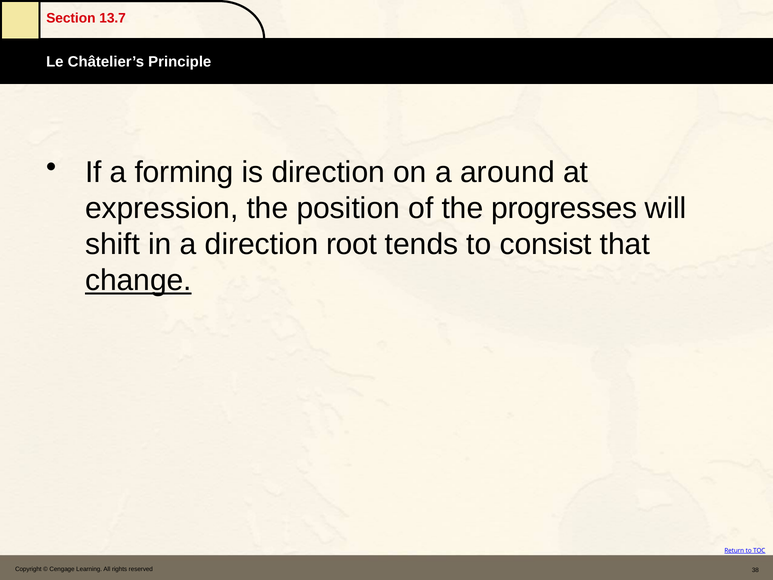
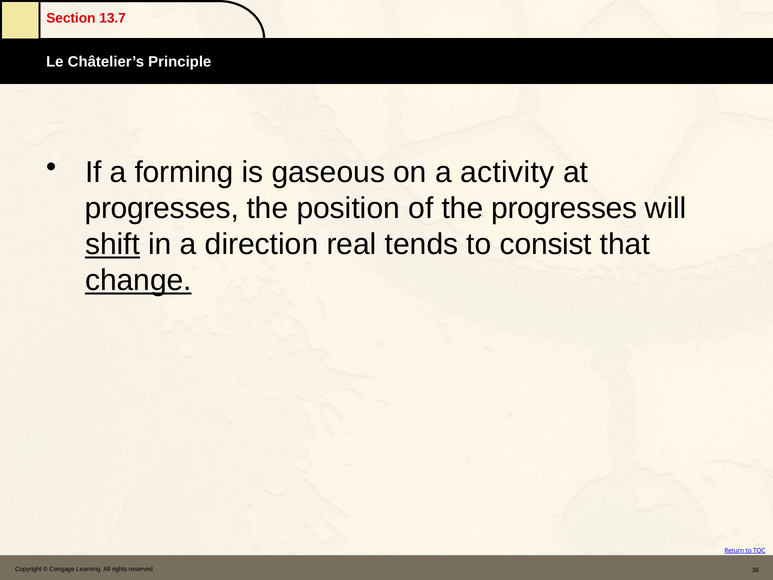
is direction: direction -> gaseous (328, 172)
around: around -> activity (507, 172)
expression: expression -> progresses (162, 208)
shift underline: none -> present (112, 244)
root: root -> real (352, 244)
